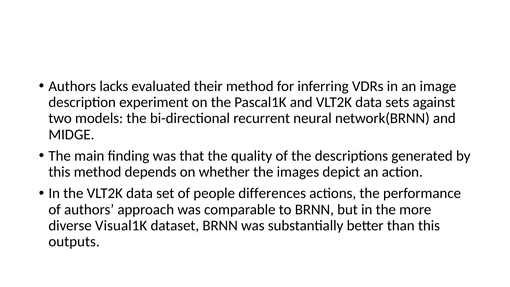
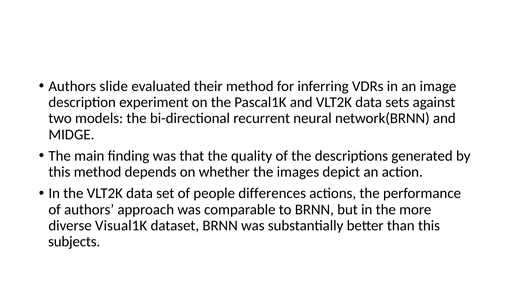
lacks: lacks -> slide (114, 86)
outputs: outputs -> subjects (74, 241)
